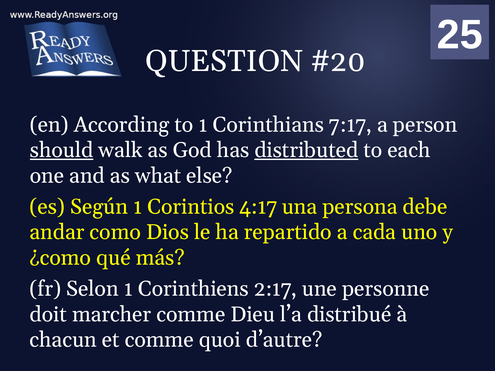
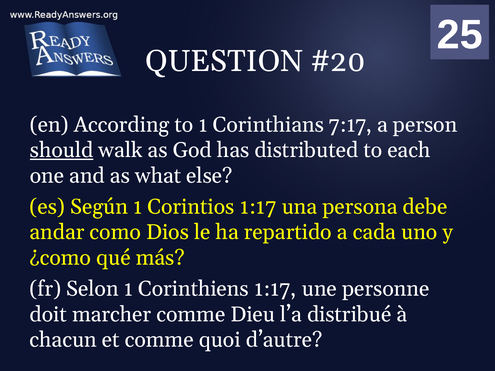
distributed underline: present -> none (306, 150)
Corintios 4:17: 4:17 -> 1:17 (258, 207)
Corinthiens 2:17: 2:17 -> 1:17 (275, 289)
